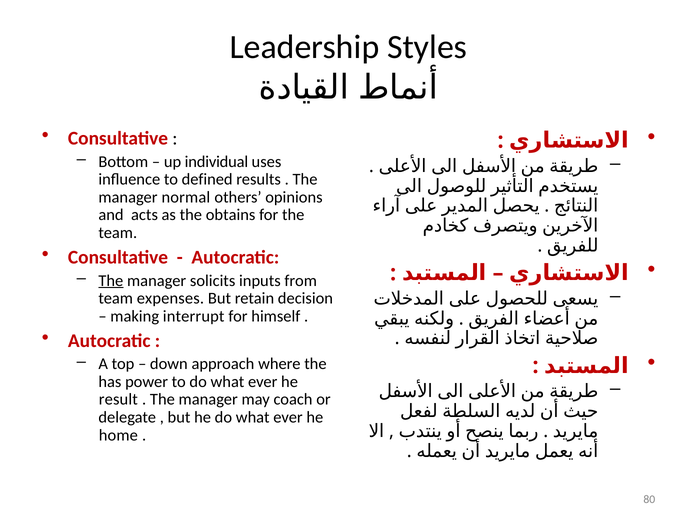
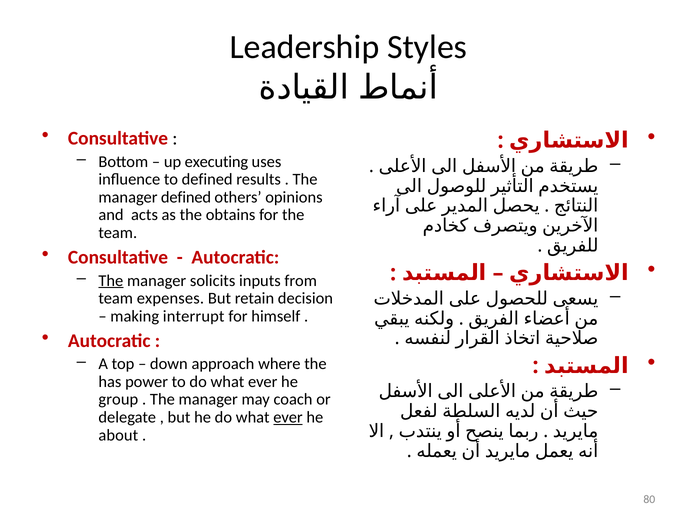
individual: individual -> executing (216, 162)
manager normal: normal -> defined (186, 197)
result: result -> group (118, 399)
ever underline: none -> present (288, 417)
home: home -> about (118, 435)
